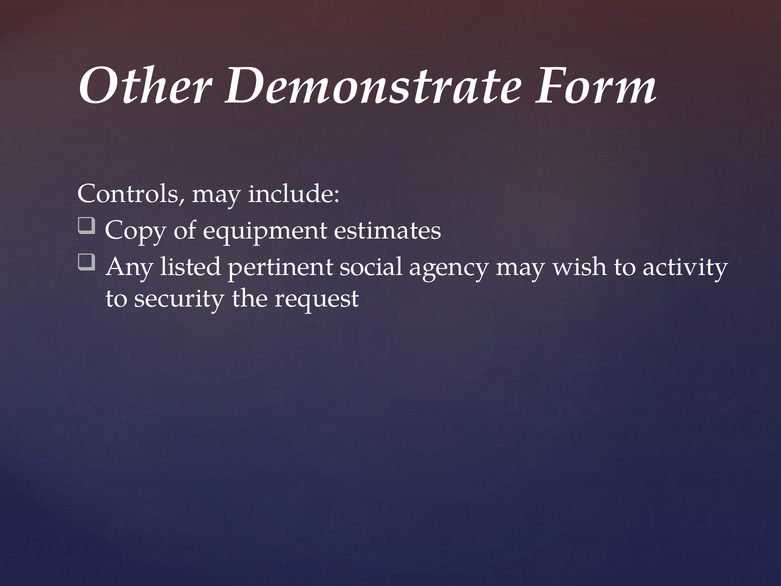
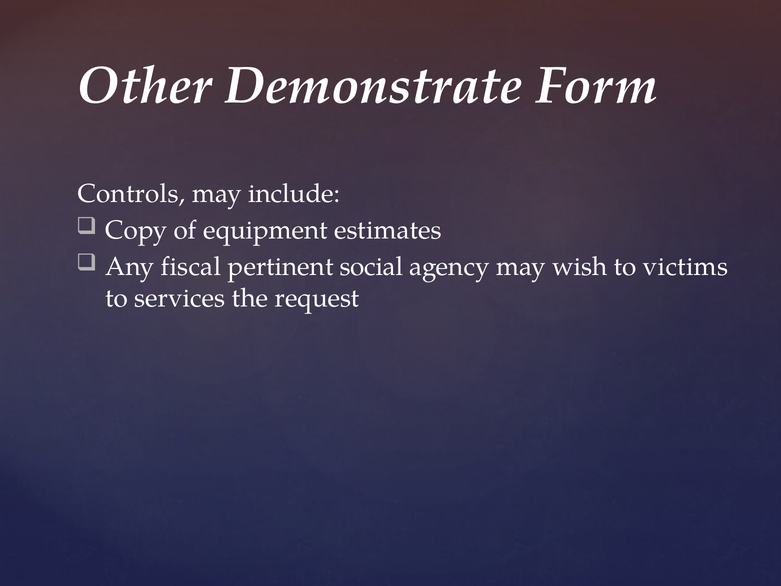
listed: listed -> fiscal (191, 267)
activity: activity -> victims (686, 267)
security: security -> services (180, 298)
